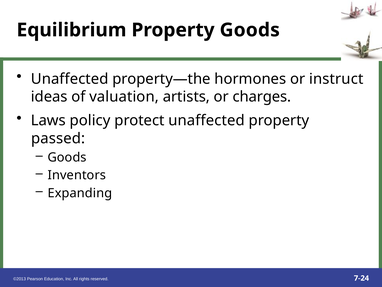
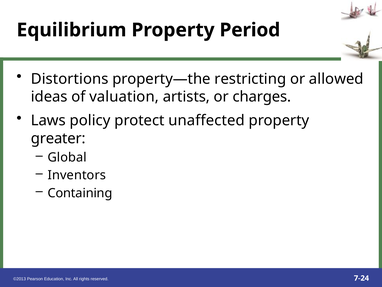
Property Goods: Goods -> Period (250, 30)
Unaffected: Unaffected -> Distortions (70, 79)
hormones: hormones -> restricting (250, 79)
instruct: instruct -> allowed (336, 79)
passed: passed -> greater (58, 138)
Goods: Goods -> Global (67, 157)
Expanding: Expanding -> Containing (80, 193)
